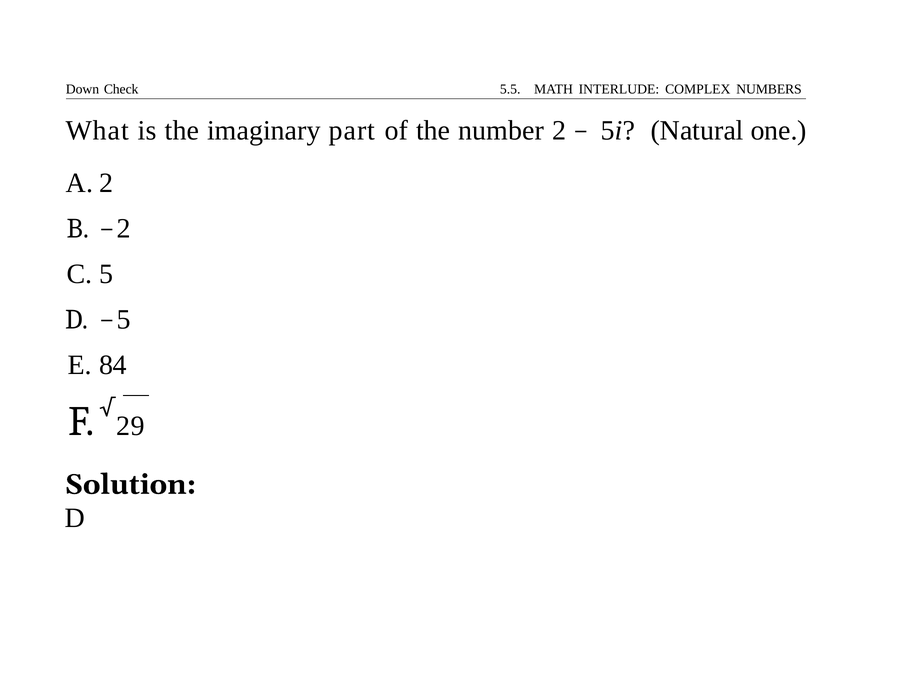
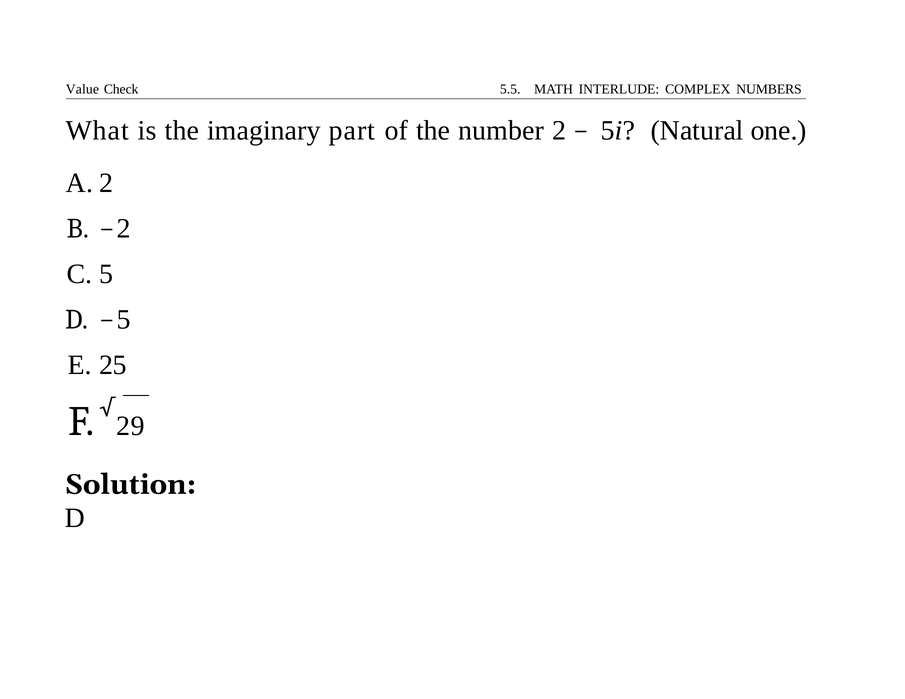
Down: Down -> Value (82, 89)
84: 84 -> 25 (113, 365)
